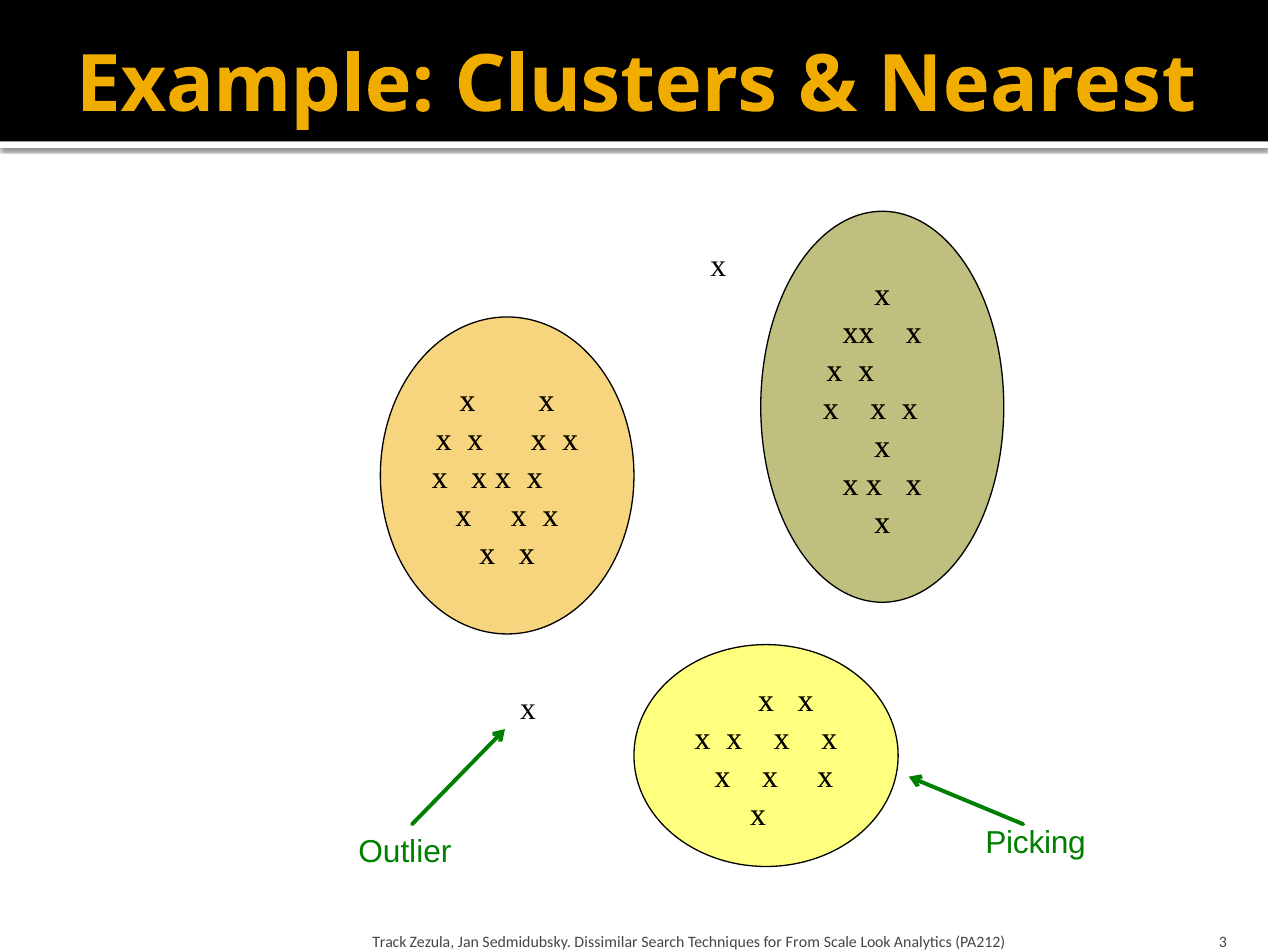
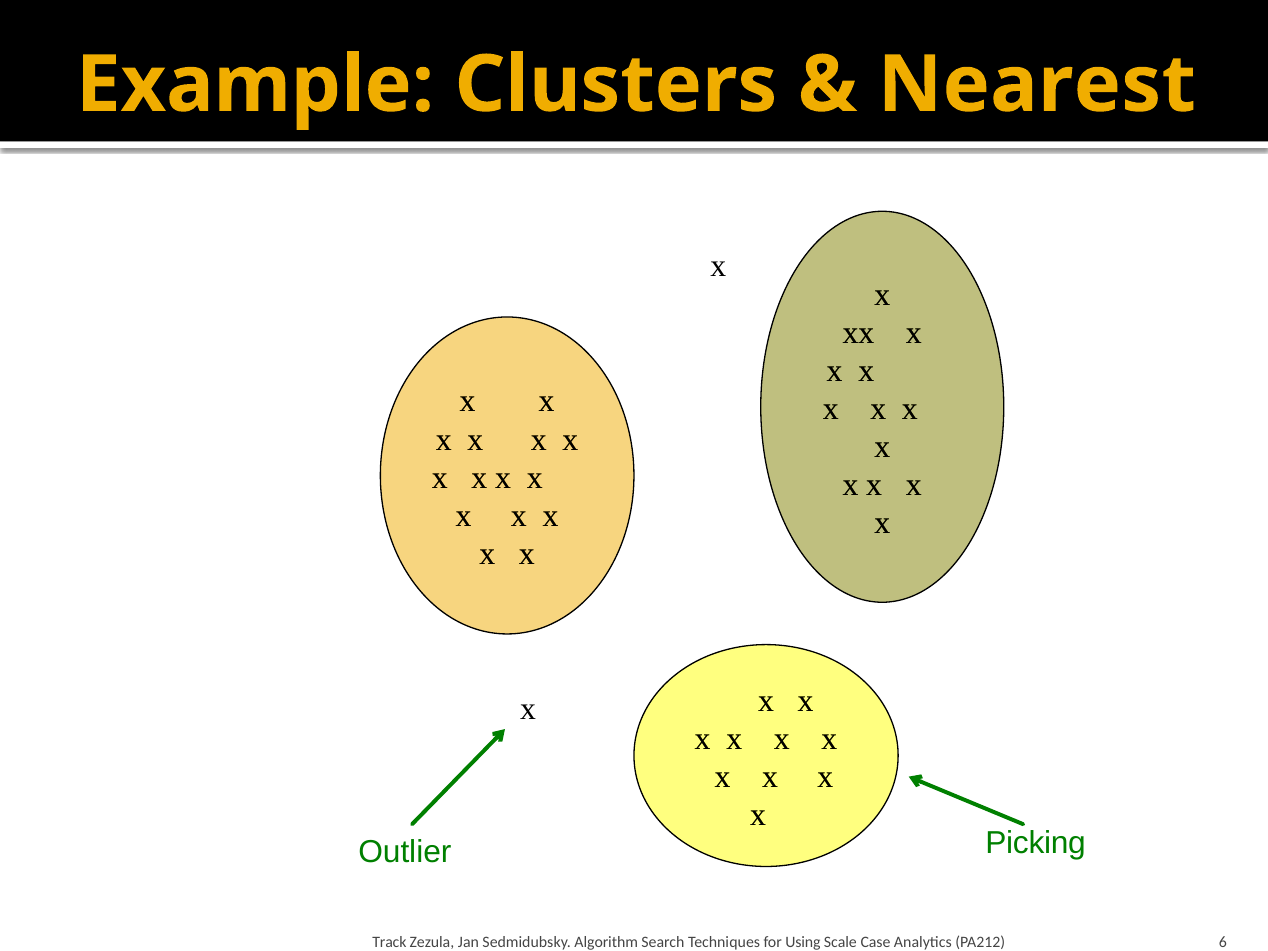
Dissimilar: Dissimilar -> Algorithm (606, 942)
From: From -> Using (803, 942)
Look: Look -> Case (876, 942)
3: 3 -> 6 (1223, 942)
